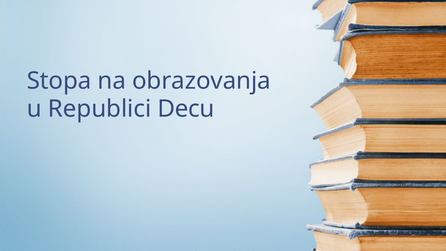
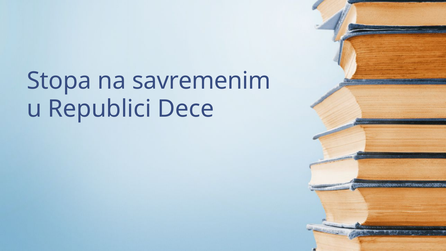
obrazovanja: obrazovanja -> savremenim (202, 81)
Decu: Decu -> Dece (186, 109)
